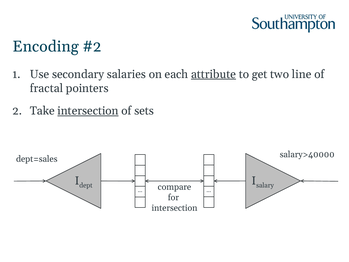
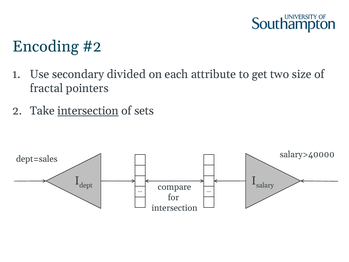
salaries: salaries -> divided (126, 74)
attribute underline: present -> none (214, 74)
line: line -> size (302, 74)
